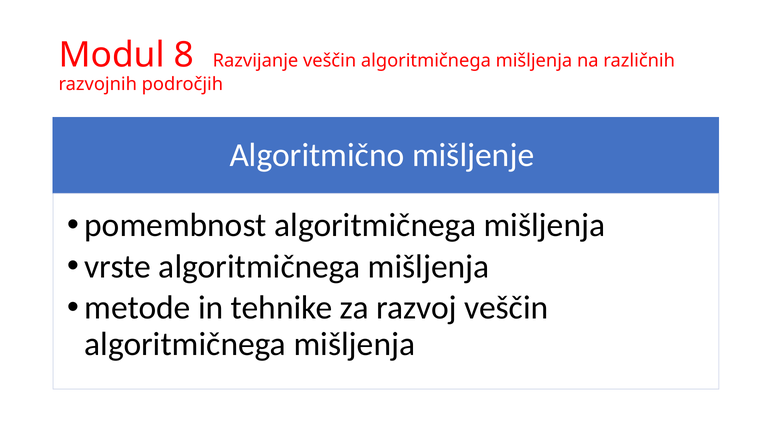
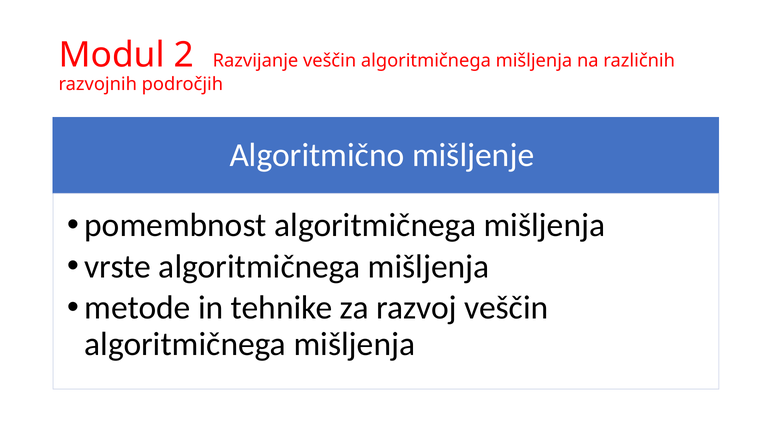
8: 8 -> 2 (184, 55)
